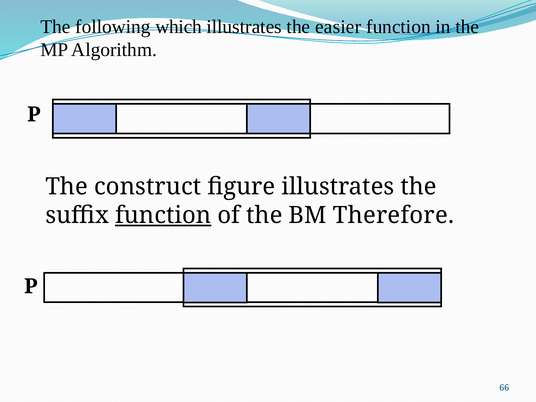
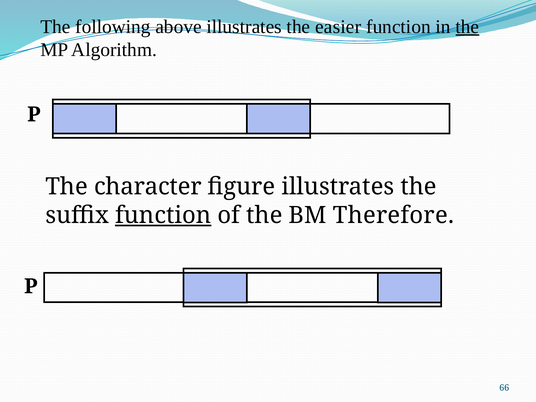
which: which -> above (179, 27)
the underline: none -> present (467, 27)
construct: construct -> character (148, 187)
